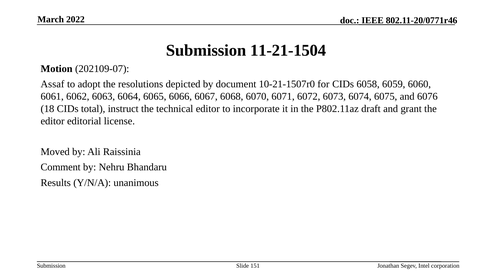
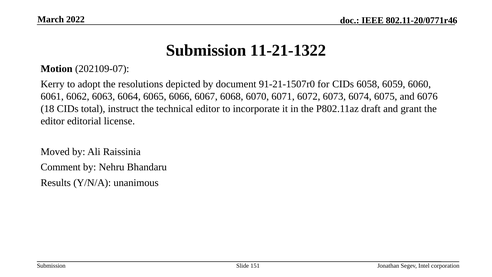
11-21-1504: 11-21-1504 -> 11-21-1322 (288, 50)
Assaf: Assaf -> Kerry (53, 84)
10-21-1507r0: 10-21-1507r0 -> 91-21-1507r0 (287, 84)
